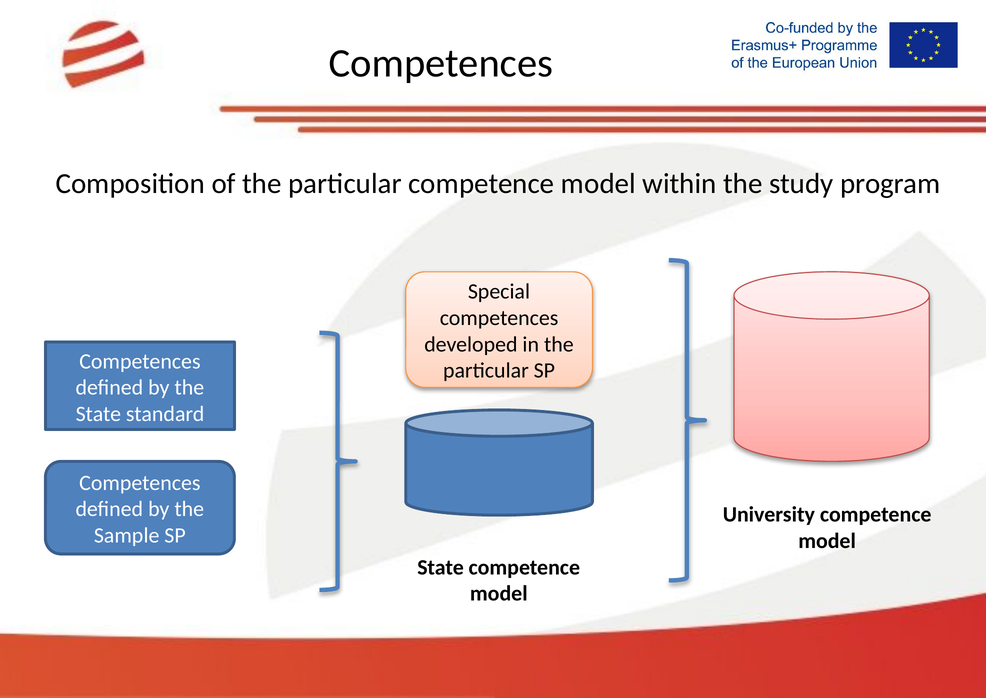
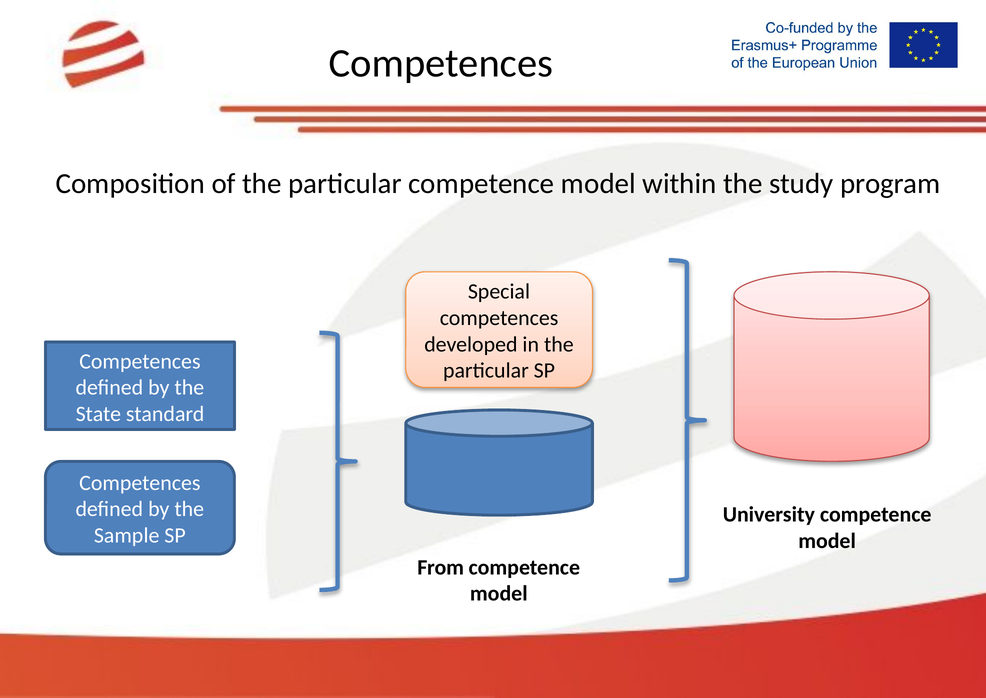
State: State -> From (441, 567)
